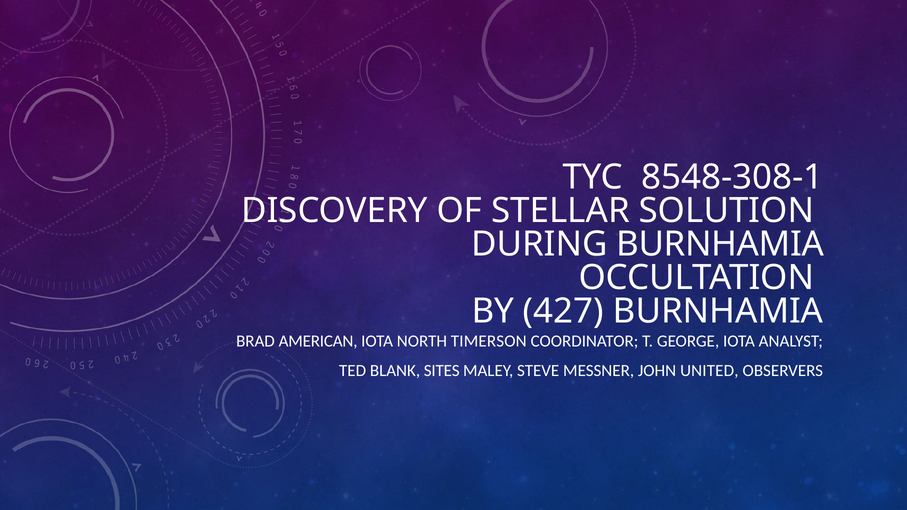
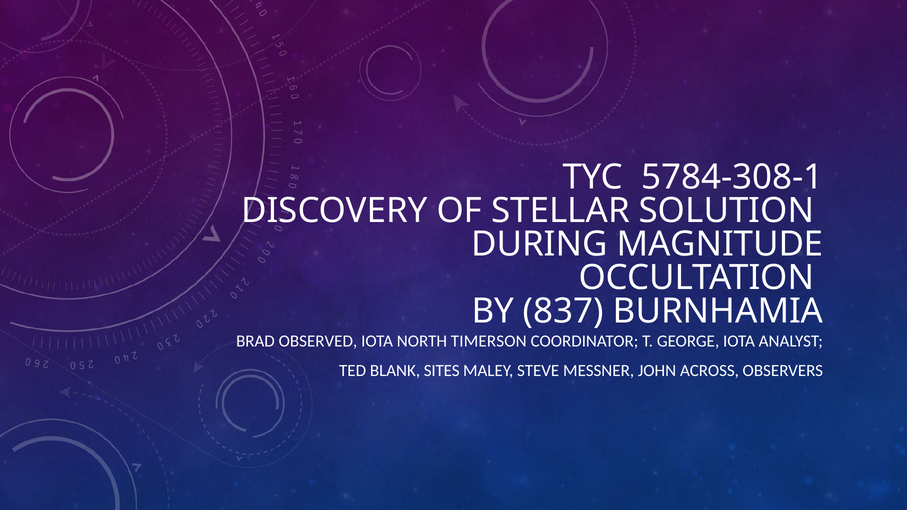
8548-308-1: 8548-308-1 -> 5784-308-1 (732, 177)
DURING BURNHAMIA: BURNHAMIA -> MAGNITUDE (720, 244)
427: 427 -> 837 (563, 311)
AMERICAN: AMERICAN -> OBSERVED (318, 341)
UNITED: UNITED -> ACROSS (709, 371)
